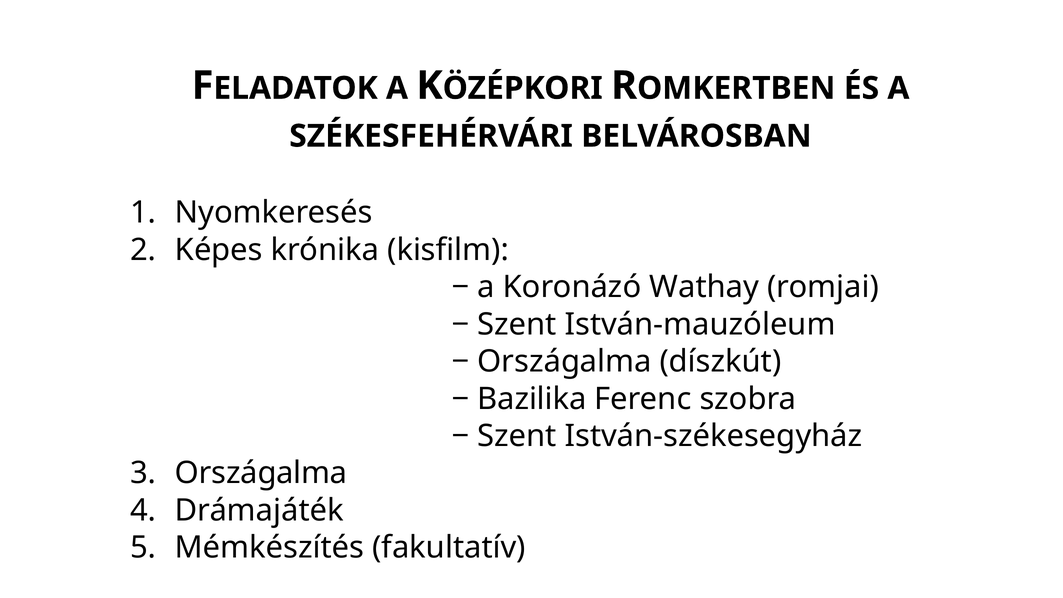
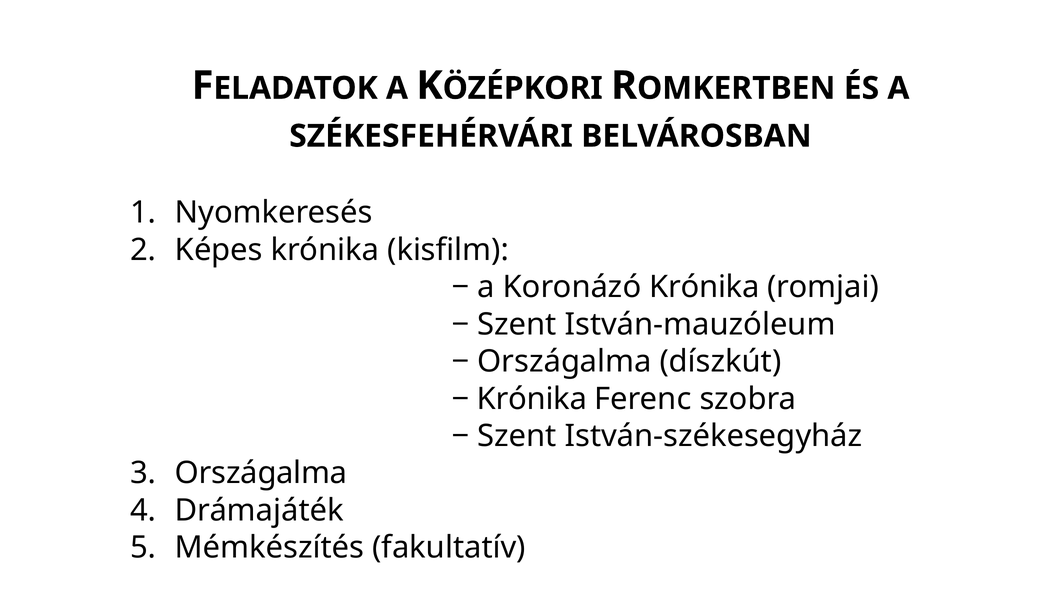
Koronázó Wathay: Wathay -> Krónika (704, 287)
Bazilika: Bazilika -> Krónika (532, 399)
